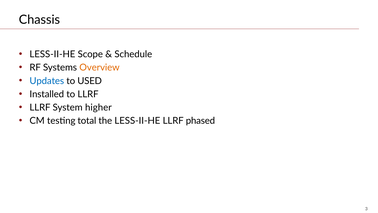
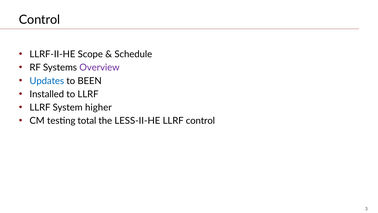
Chassis: Chassis -> Control (40, 20)
LESS-II-HE: LESS-II-HE -> LLRF-II-HE (52, 54)
Overview colour: orange -> purple (99, 67)
USED: USED -> BEEN (90, 81)
LLRF phased: phased -> control (200, 121)
